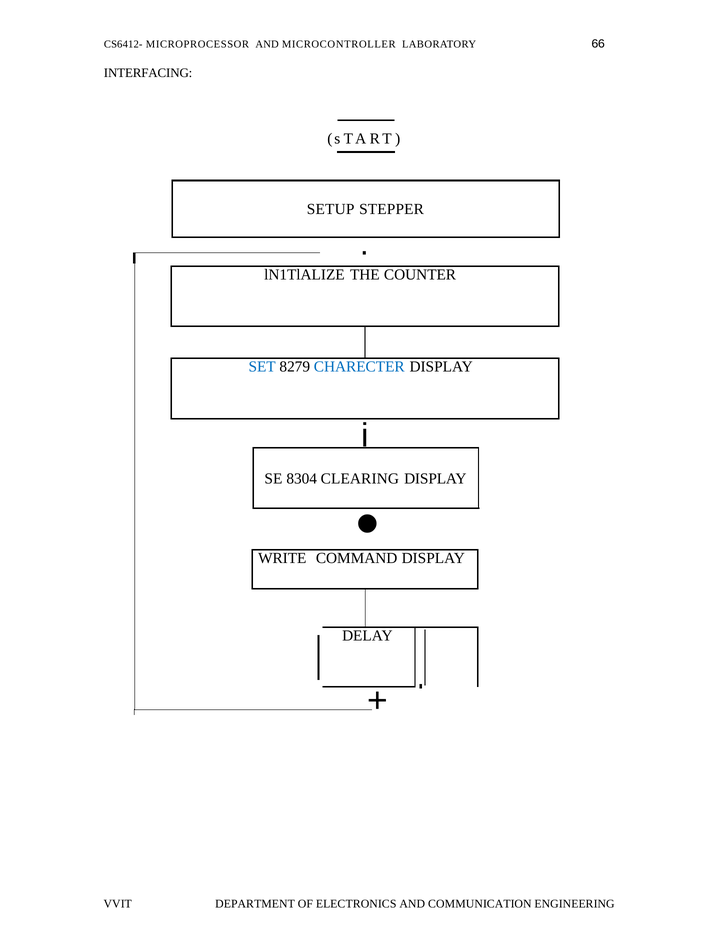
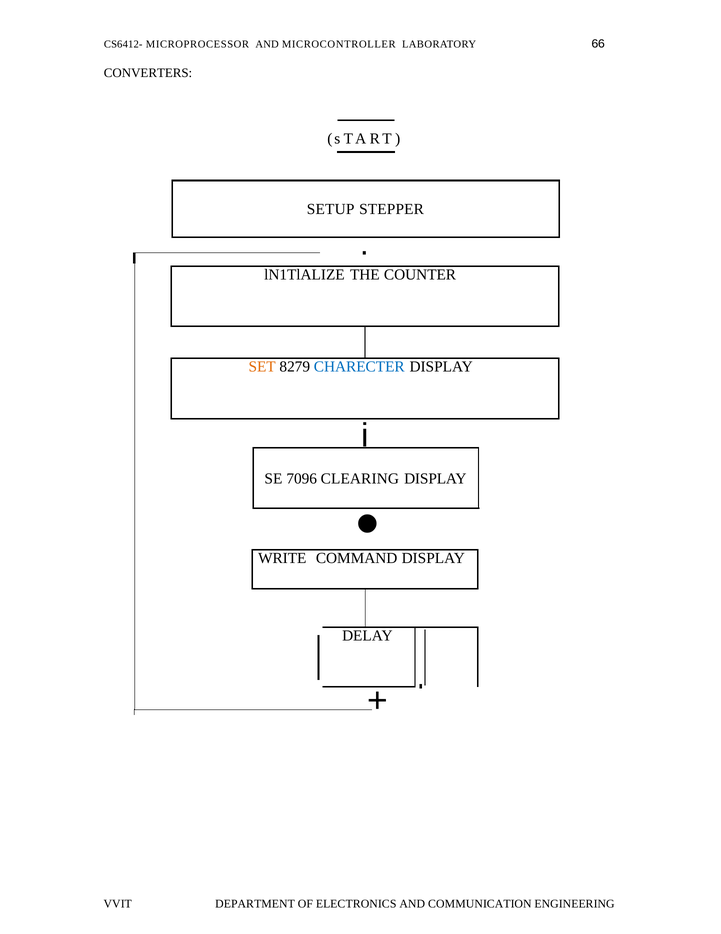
INTERFACING: INTERFACING -> CONVERTERS (148, 73)
SET colour: blue -> orange (262, 366)
8304: 8304 -> 7096 (302, 478)
